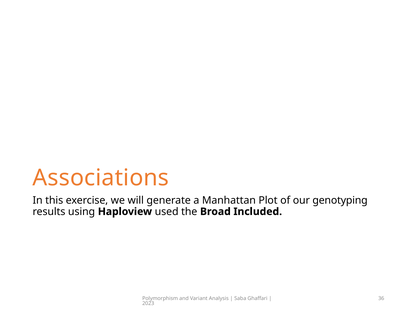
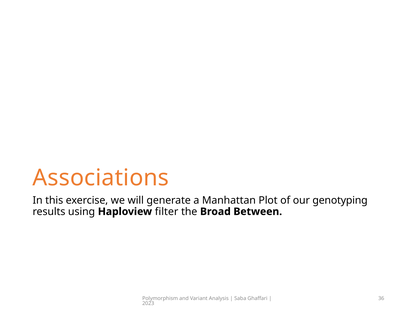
used: used -> filter (167, 211)
Included: Included -> Between (258, 211)
